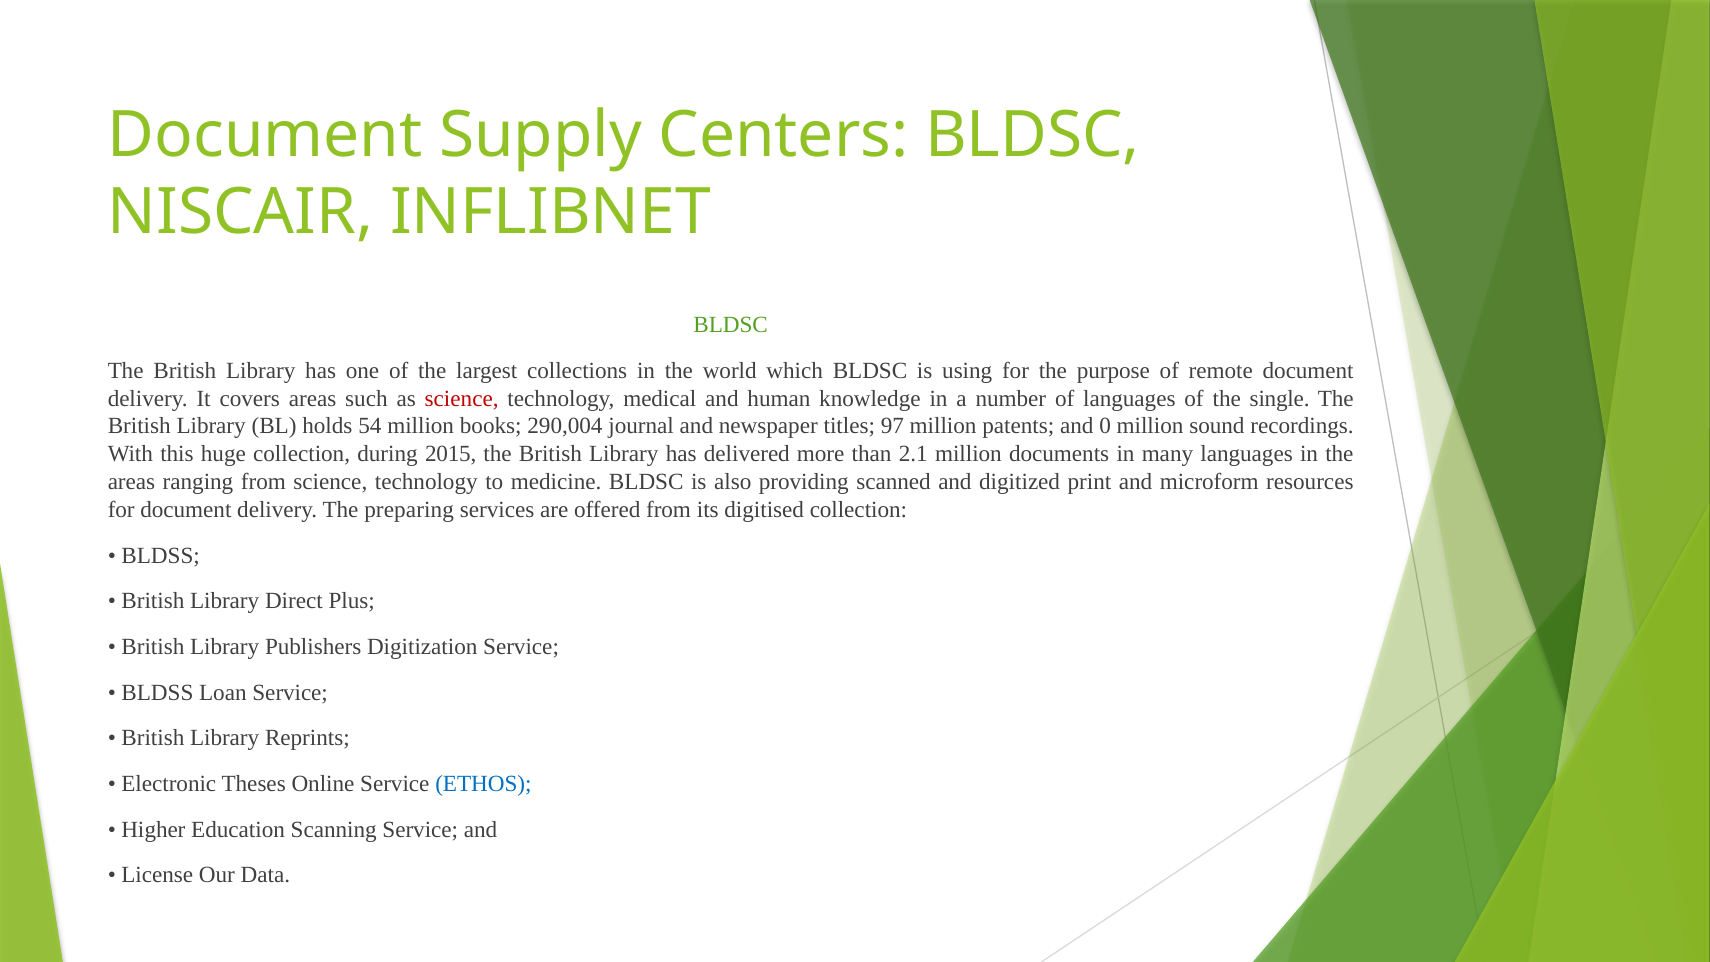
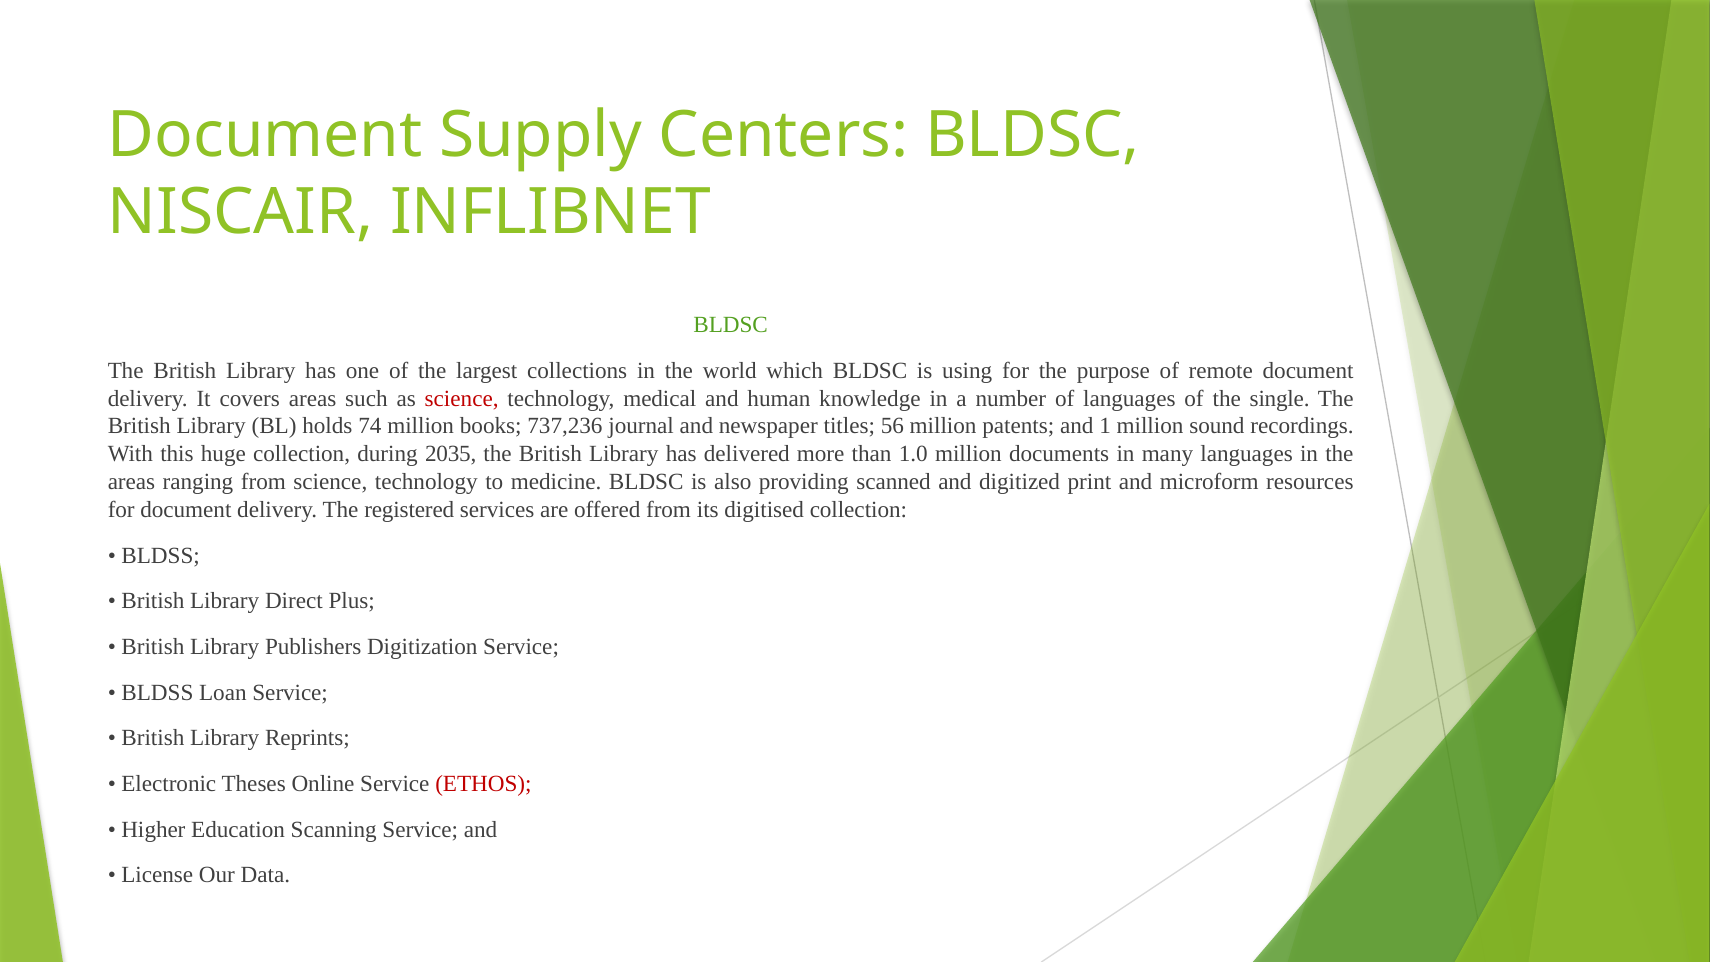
54: 54 -> 74 (370, 426)
290,004: 290,004 -> 737,236 (565, 426)
97: 97 -> 56 (892, 426)
0: 0 -> 1 (1105, 426)
2015: 2015 -> 2035 (451, 454)
2.1: 2.1 -> 1.0 (913, 454)
preparing: preparing -> registered (409, 510)
ETHOS colour: blue -> red (483, 784)
